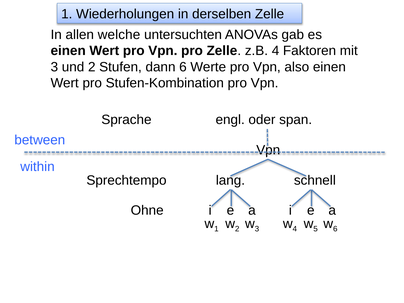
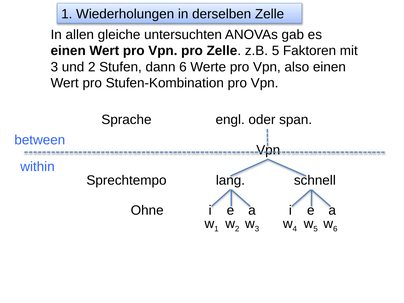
welche: welche -> gleiche (119, 35)
z.B 4: 4 -> 5 (275, 51)
